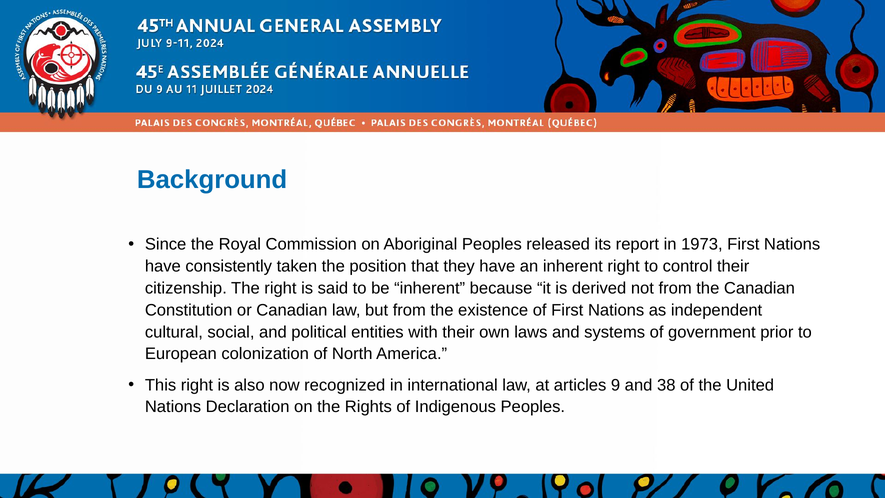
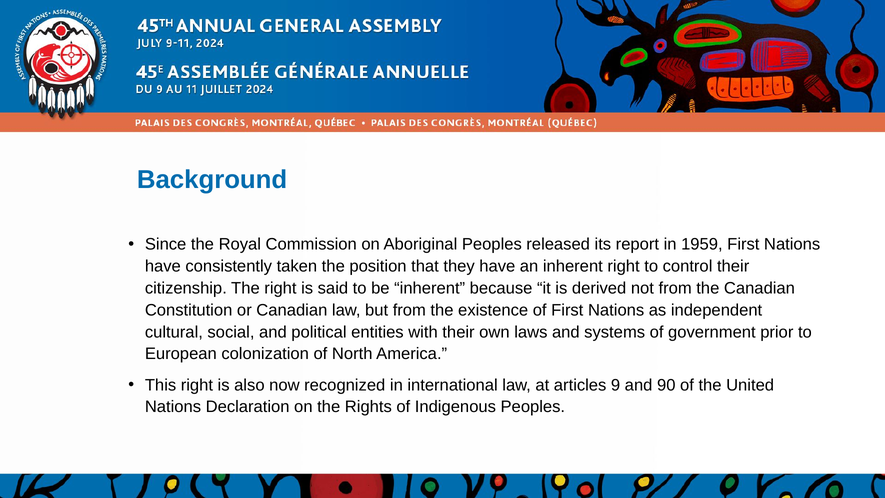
1973: 1973 -> 1959 (702, 244)
38: 38 -> 90 (666, 385)
